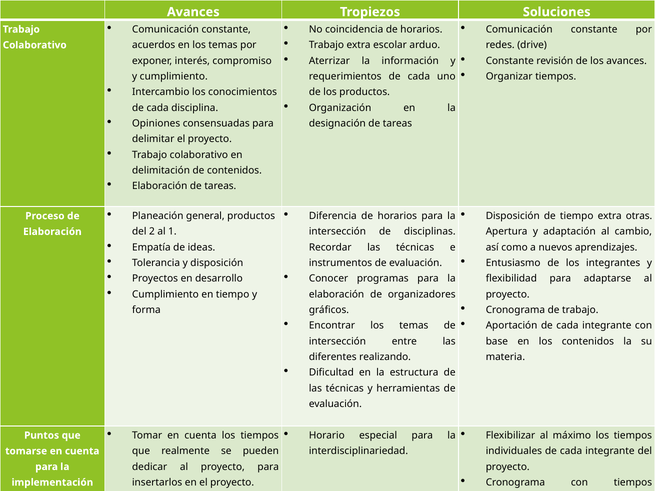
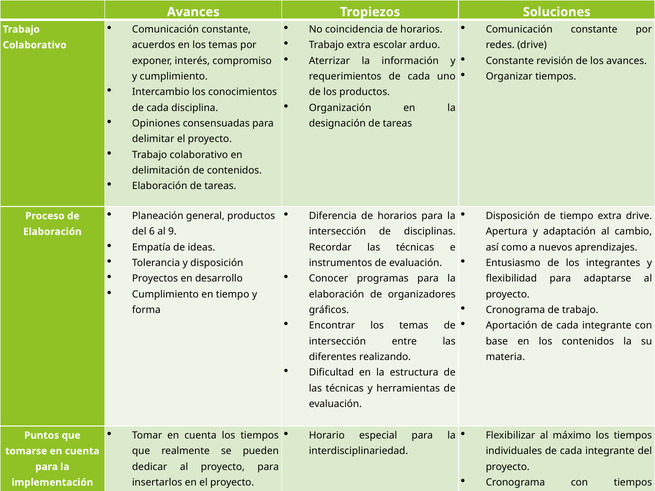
extra otras: otras -> drive (639, 216)
2: 2 -> 6 (152, 232)
1: 1 -> 9 (172, 232)
